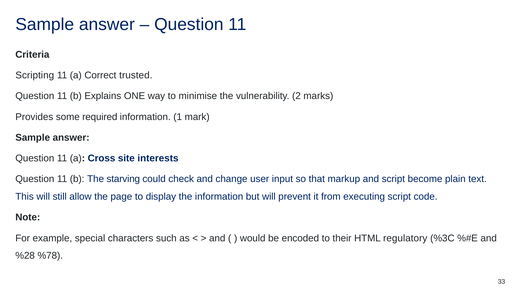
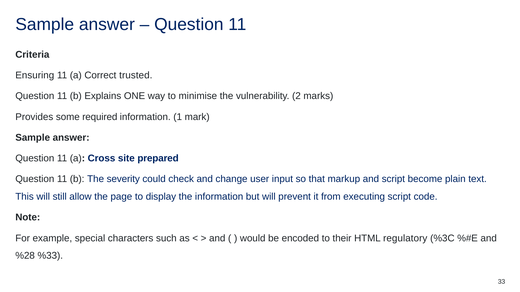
Scripting: Scripting -> Ensuring (35, 75)
interests: interests -> prepared (158, 159)
starving: starving -> severity (123, 179)
%78: %78 -> %33 (50, 256)
